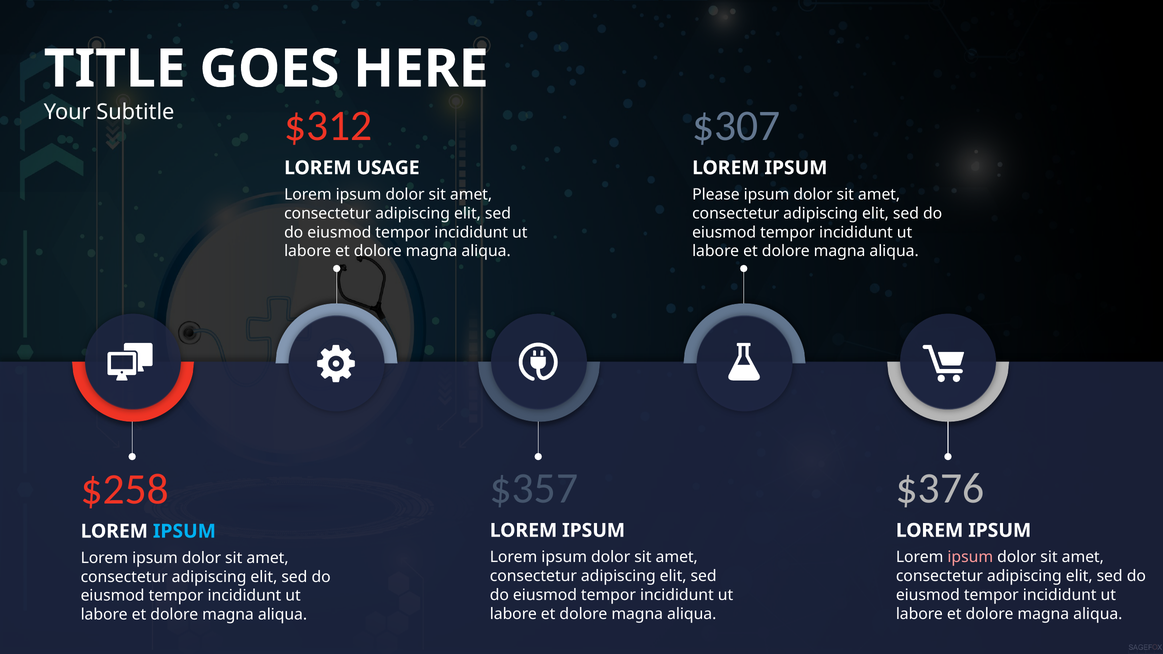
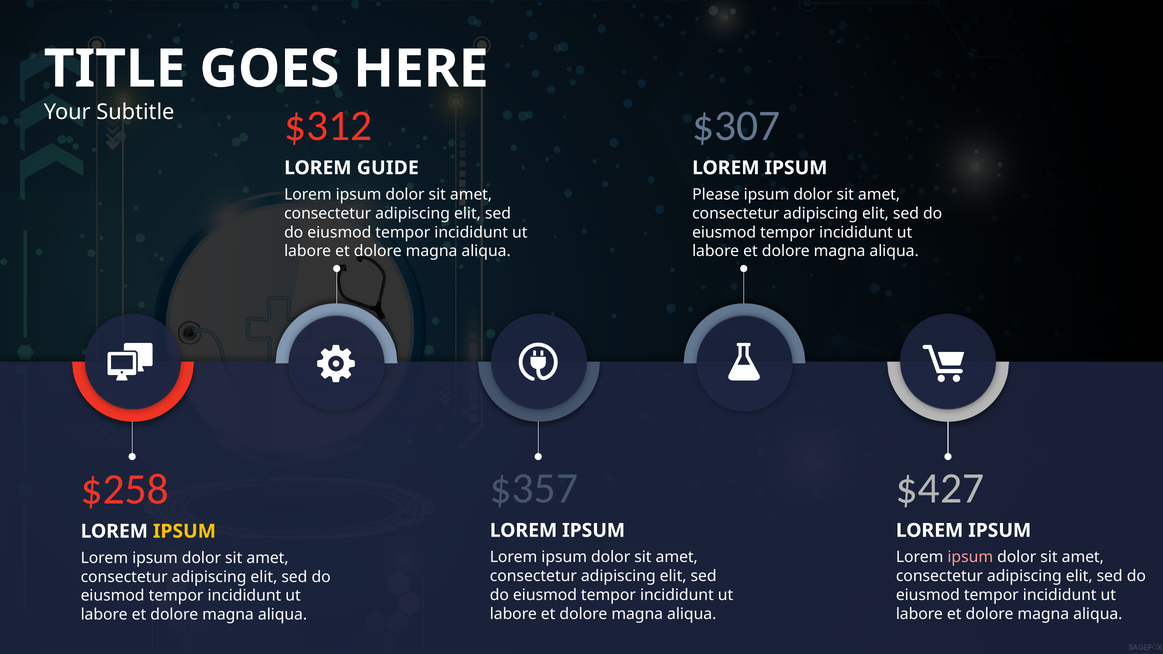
USAGE: USAGE -> GUIDE (388, 168)
$376: $376 -> $427 (940, 489)
IPSUM colour: light blue -> yellow (184, 531)
